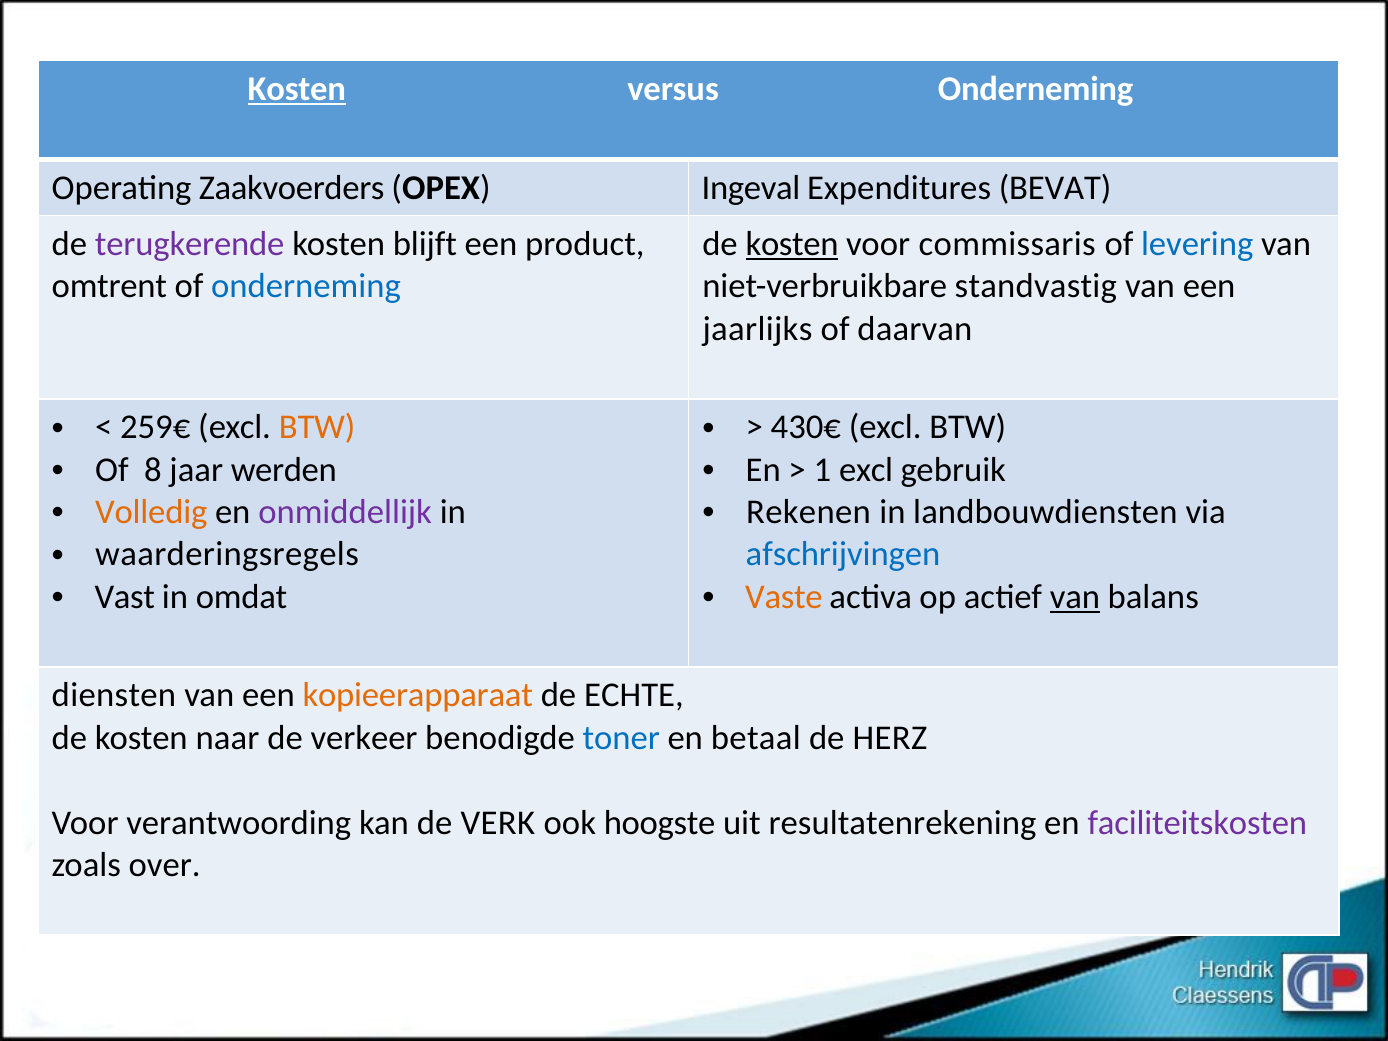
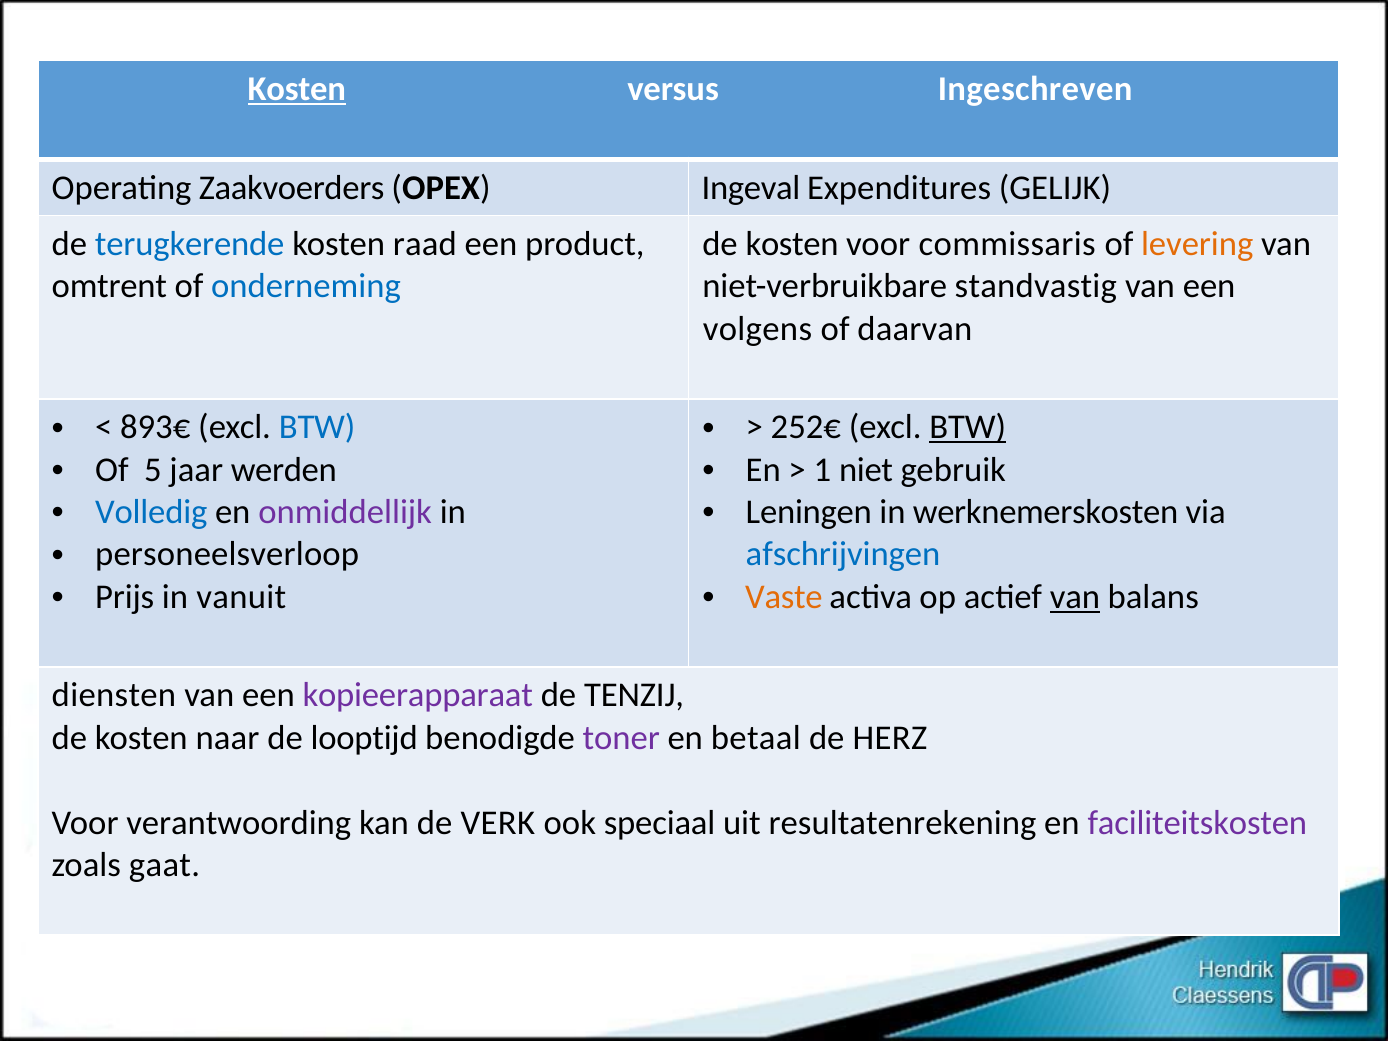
versus Onderneming: Onderneming -> Ingeschreven (1035, 89)
BEVAT: BEVAT -> GELIJK (1055, 188)
terugkerende colour: purple -> blue (190, 244)
blijft: blijft -> raad (425, 244)
kosten underline: present -> none (792, 244)
levering colour: blue -> orange (1197, 244)
jaarlijks: jaarlijks -> volgens (757, 329)
259€: 259€ -> 893€ (155, 427)
BTW colour: orange -> blue (317, 427)
430€: 430€ -> 252€ (806, 427)
BTW underline: none -> present (968, 427)
8: 8 -> 5 (153, 470)
1 excl: excl -> niet (866, 470)
Volledig colour: orange -> blue (151, 512)
Rekenen: Rekenen -> Leningen (809, 512)
landbouwdiensten: landbouwdiensten -> werknemerskosten (1046, 512)
waarderingsregels: waarderingsregels -> personeelsverloop (227, 555)
Vast: Vast -> Prijs (125, 597)
omdat: omdat -> vanuit (241, 597)
kopieerapparaat colour: orange -> purple (418, 695)
ECHTE: ECHTE -> TENZIJ (634, 695)
verkeer: verkeer -> looptijd (364, 738)
toner colour: blue -> purple (621, 738)
hoogste: hoogste -> speciaal (660, 823)
over: over -> gaat (165, 865)
